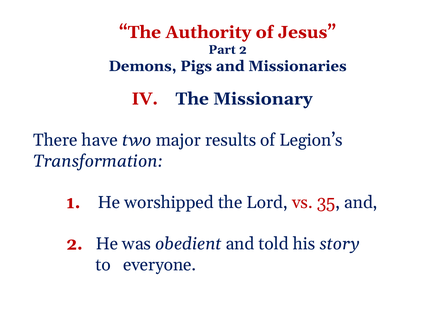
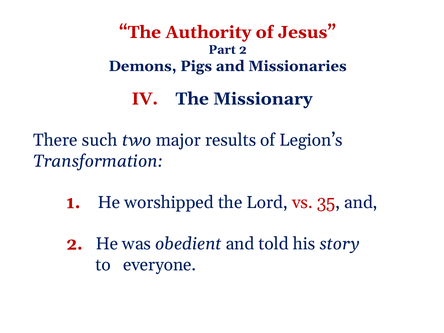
have: have -> such (100, 140)
